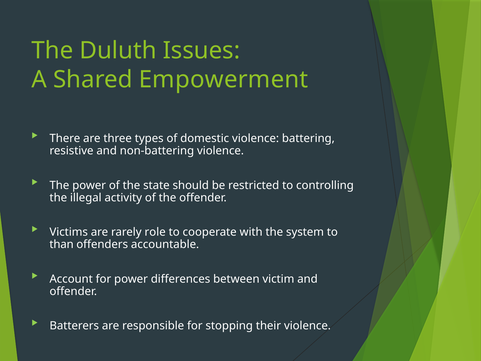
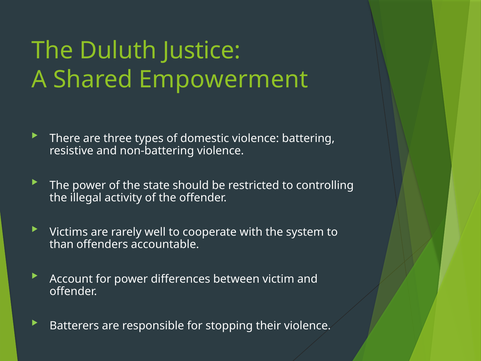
Issues: Issues -> Justice (202, 51)
role: role -> well (155, 232)
